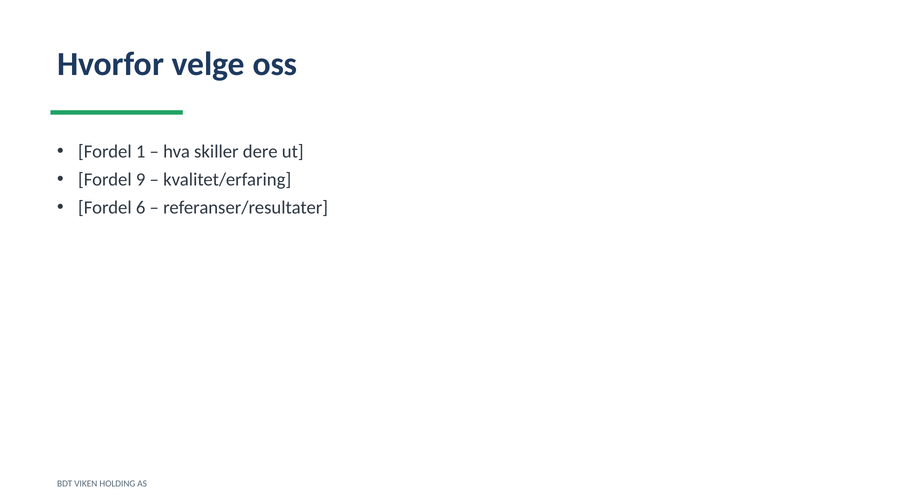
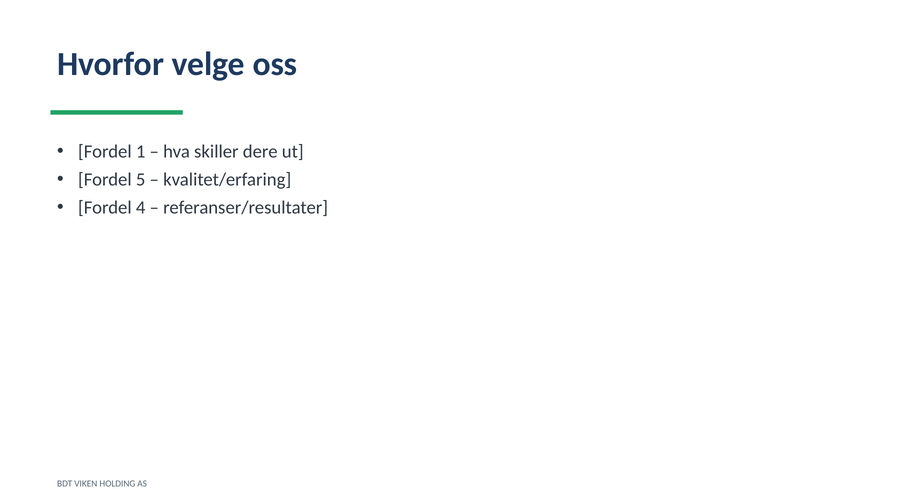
9: 9 -> 5 (141, 180)
6: 6 -> 4 (141, 208)
